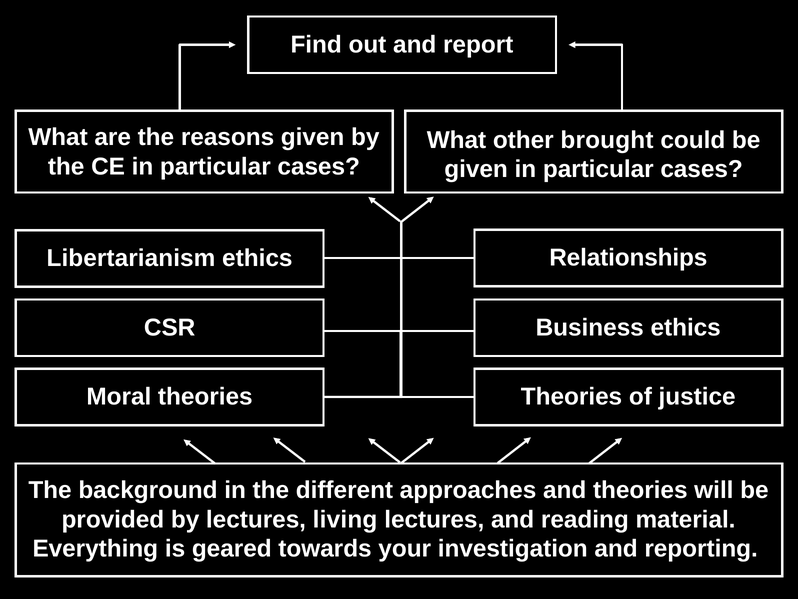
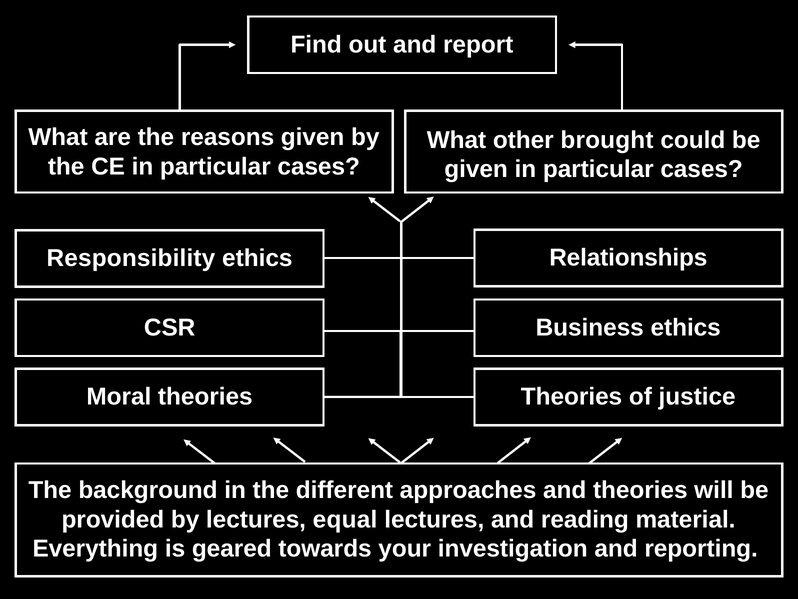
Libertarianism: Libertarianism -> Responsibility (131, 258)
living: living -> equal (345, 519)
